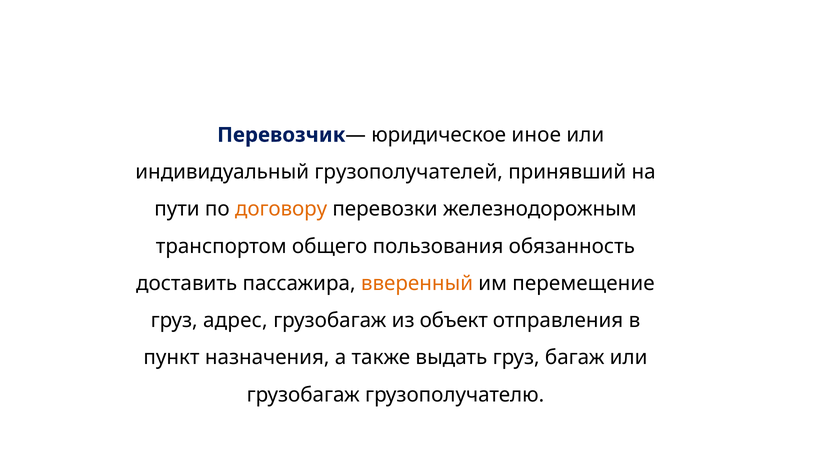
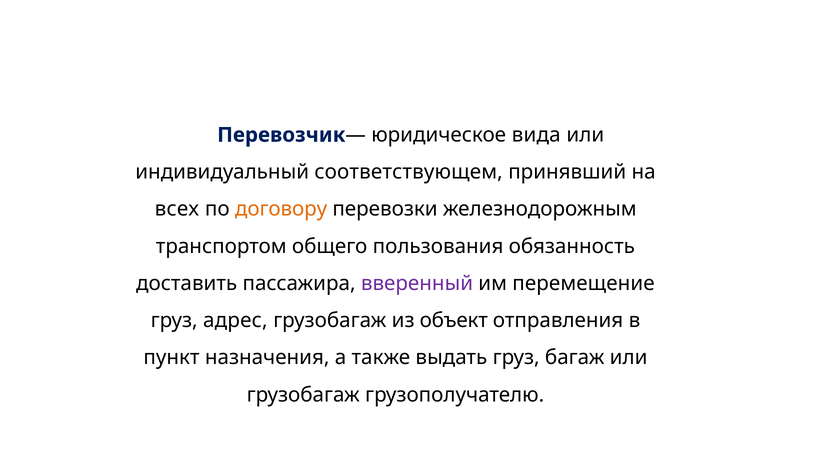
иное: иное -> вида (536, 135)
грузополучателей: грузополучателей -> соответствующем (409, 172)
пути: пути -> всех (177, 209)
вверенный colour: orange -> purple (417, 283)
